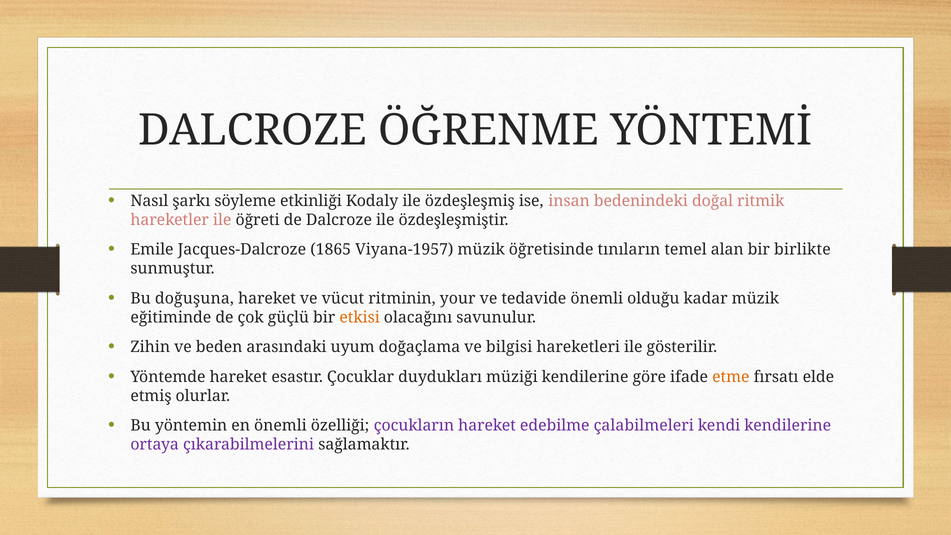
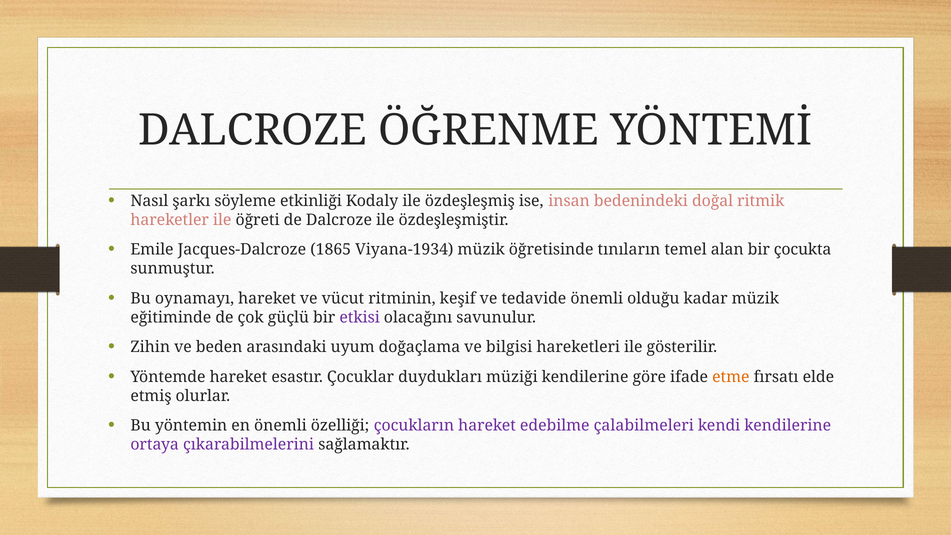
Viyana-1957: Viyana-1957 -> Viyana-1934 (404, 250)
birlikte: birlikte -> çocukta (803, 250)
doğuşuna: doğuşuna -> oynamayı (195, 298)
your: your -> keşif (458, 298)
etkisi colour: orange -> purple (360, 317)
